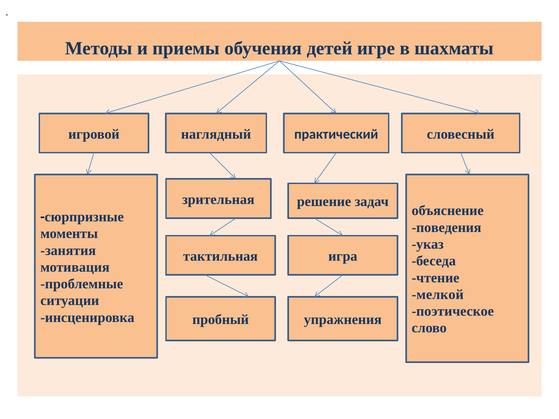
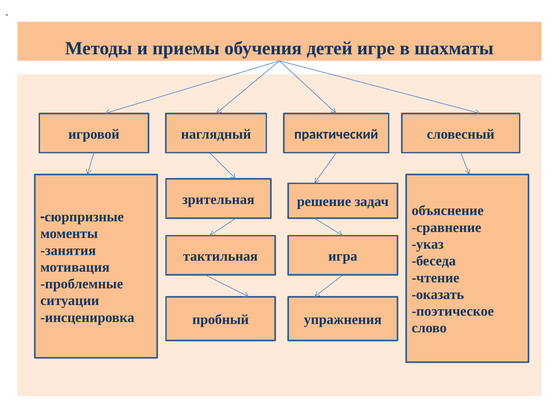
поведения: поведения -> сравнение (446, 228)
мелкой: мелкой -> оказать (438, 295)
